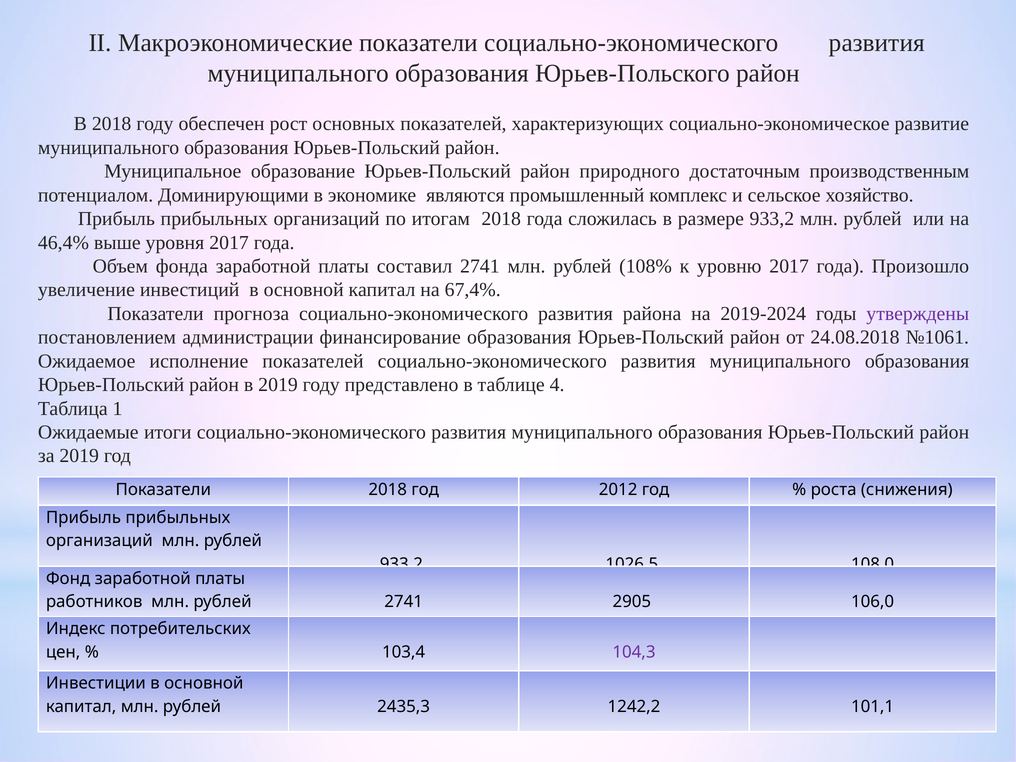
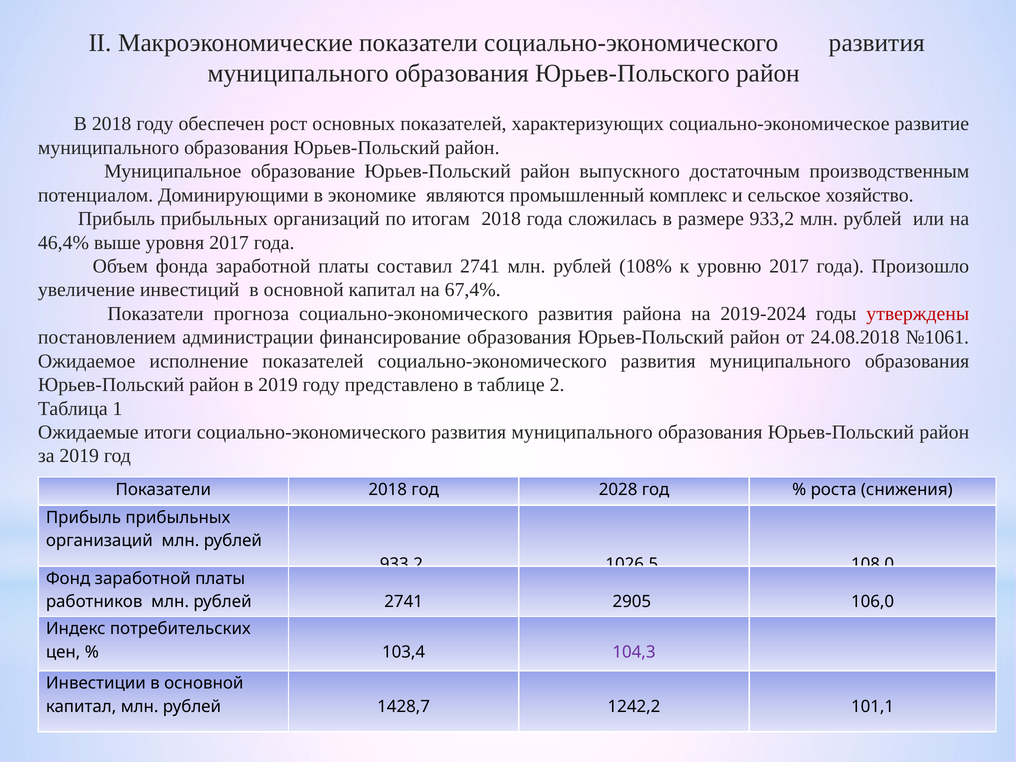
природного: природного -> выпускного (630, 171)
утверждены colour: purple -> red (918, 314)
4: 4 -> 2 (557, 385)
2012: 2012 -> 2028 (618, 490)
2435,3: 2435,3 -> 1428,7 (404, 706)
